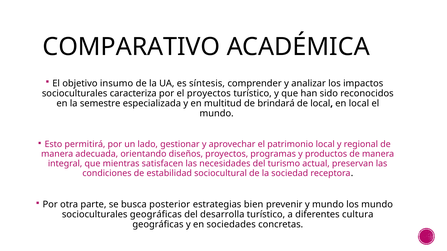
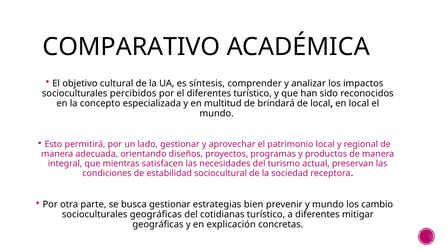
insumo: insumo -> cultural (117, 83)
caracteriza: caracteriza -> percibidos (133, 93)
el proyectos: proyectos -> diferentes (209, 93)
semestre: semestre -> concepto (100, 104)
busca posterior: posterior -> gestionar (170, 205)
los mundo: mundo -> cambio (377, 205)
desarrolla: desarrolla -> cotidianas (222, 215)
cultura: cultura -> mitigar (358, 215)
sociedades: sociedades -> explicación (231, 225)
